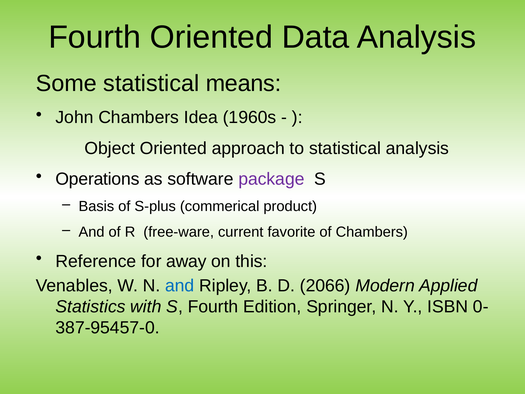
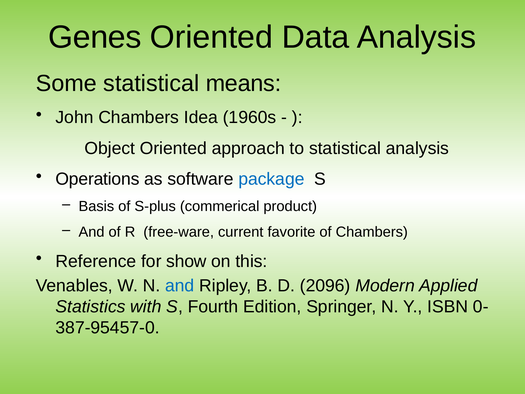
Fourth: Fourth -> Genes (95, 37)
package colour: purple -> blue (271, 179)
away: away -> show (186, 261)
2066: 2066 -> 2096 (325, 286)
